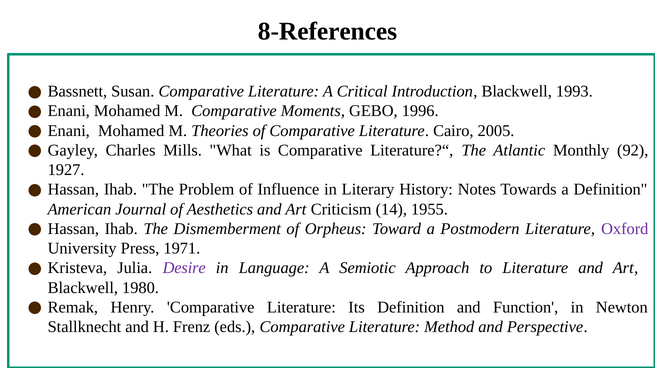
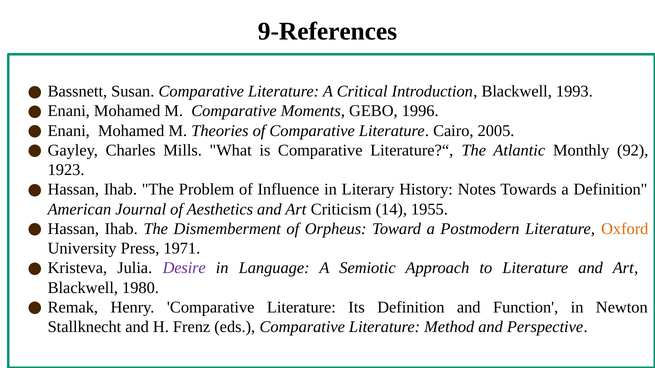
8-References: 8-References -> 9-References (327, 31)
1927: 1927 -> 1923 (66, 170)
Oxford colour: purple -> orange (625, 229)
